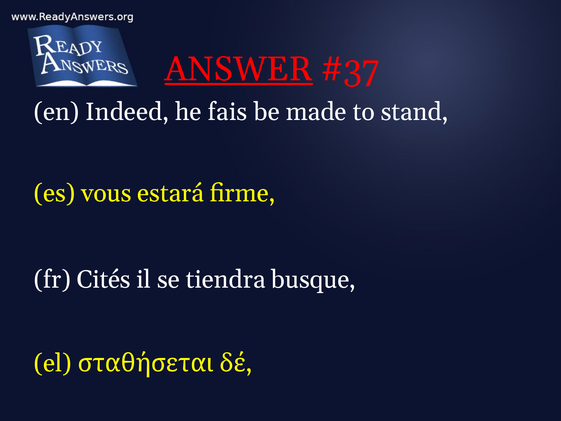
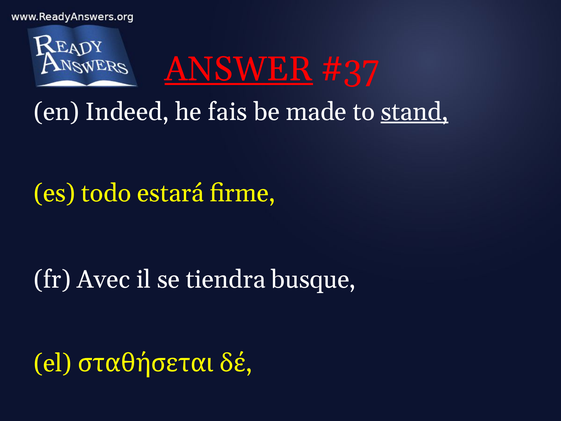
stand underline: none -> present (415, 112)
vous: vous -> todo (106, 193)
Cités: Cités -> Avec (104, 280)
